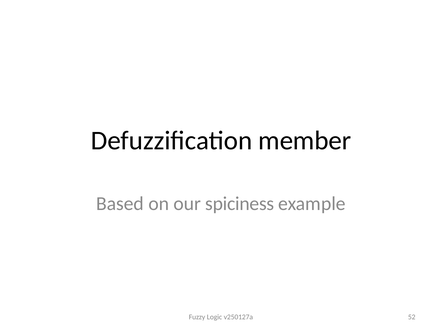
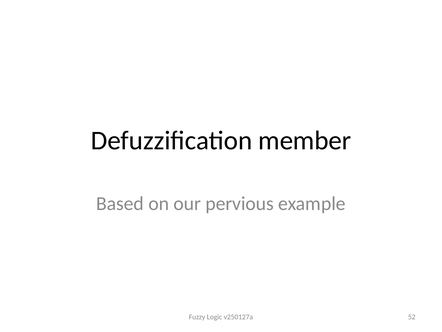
spiciness: spiciness -> pervious (240, 203)
